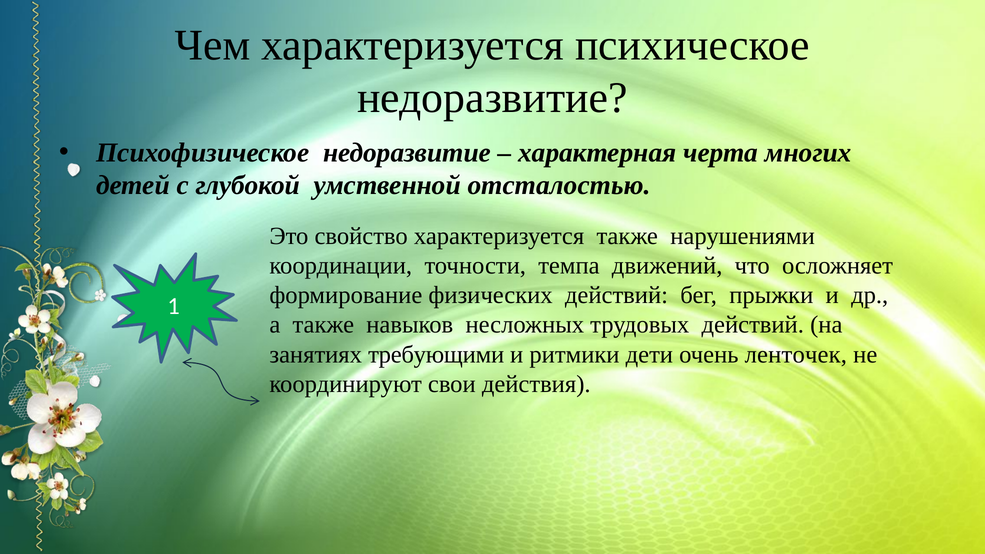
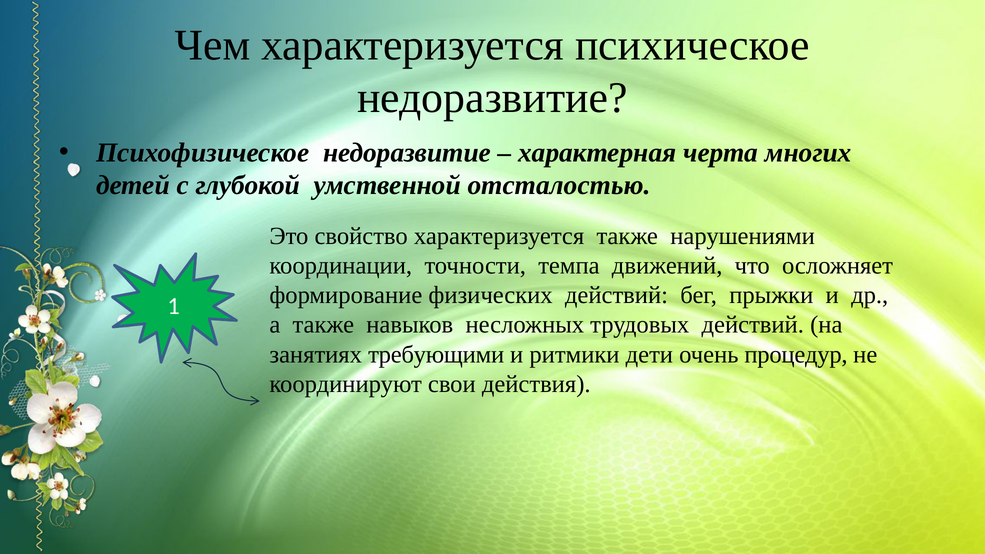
ленточек: ленточек -> процедур (796, 354)
